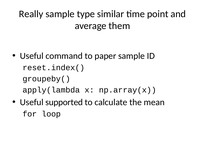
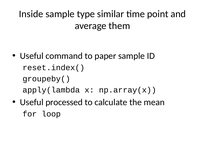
Really: Really -> Inside (31, 14)
supported: supported -> processed (64, 102)
